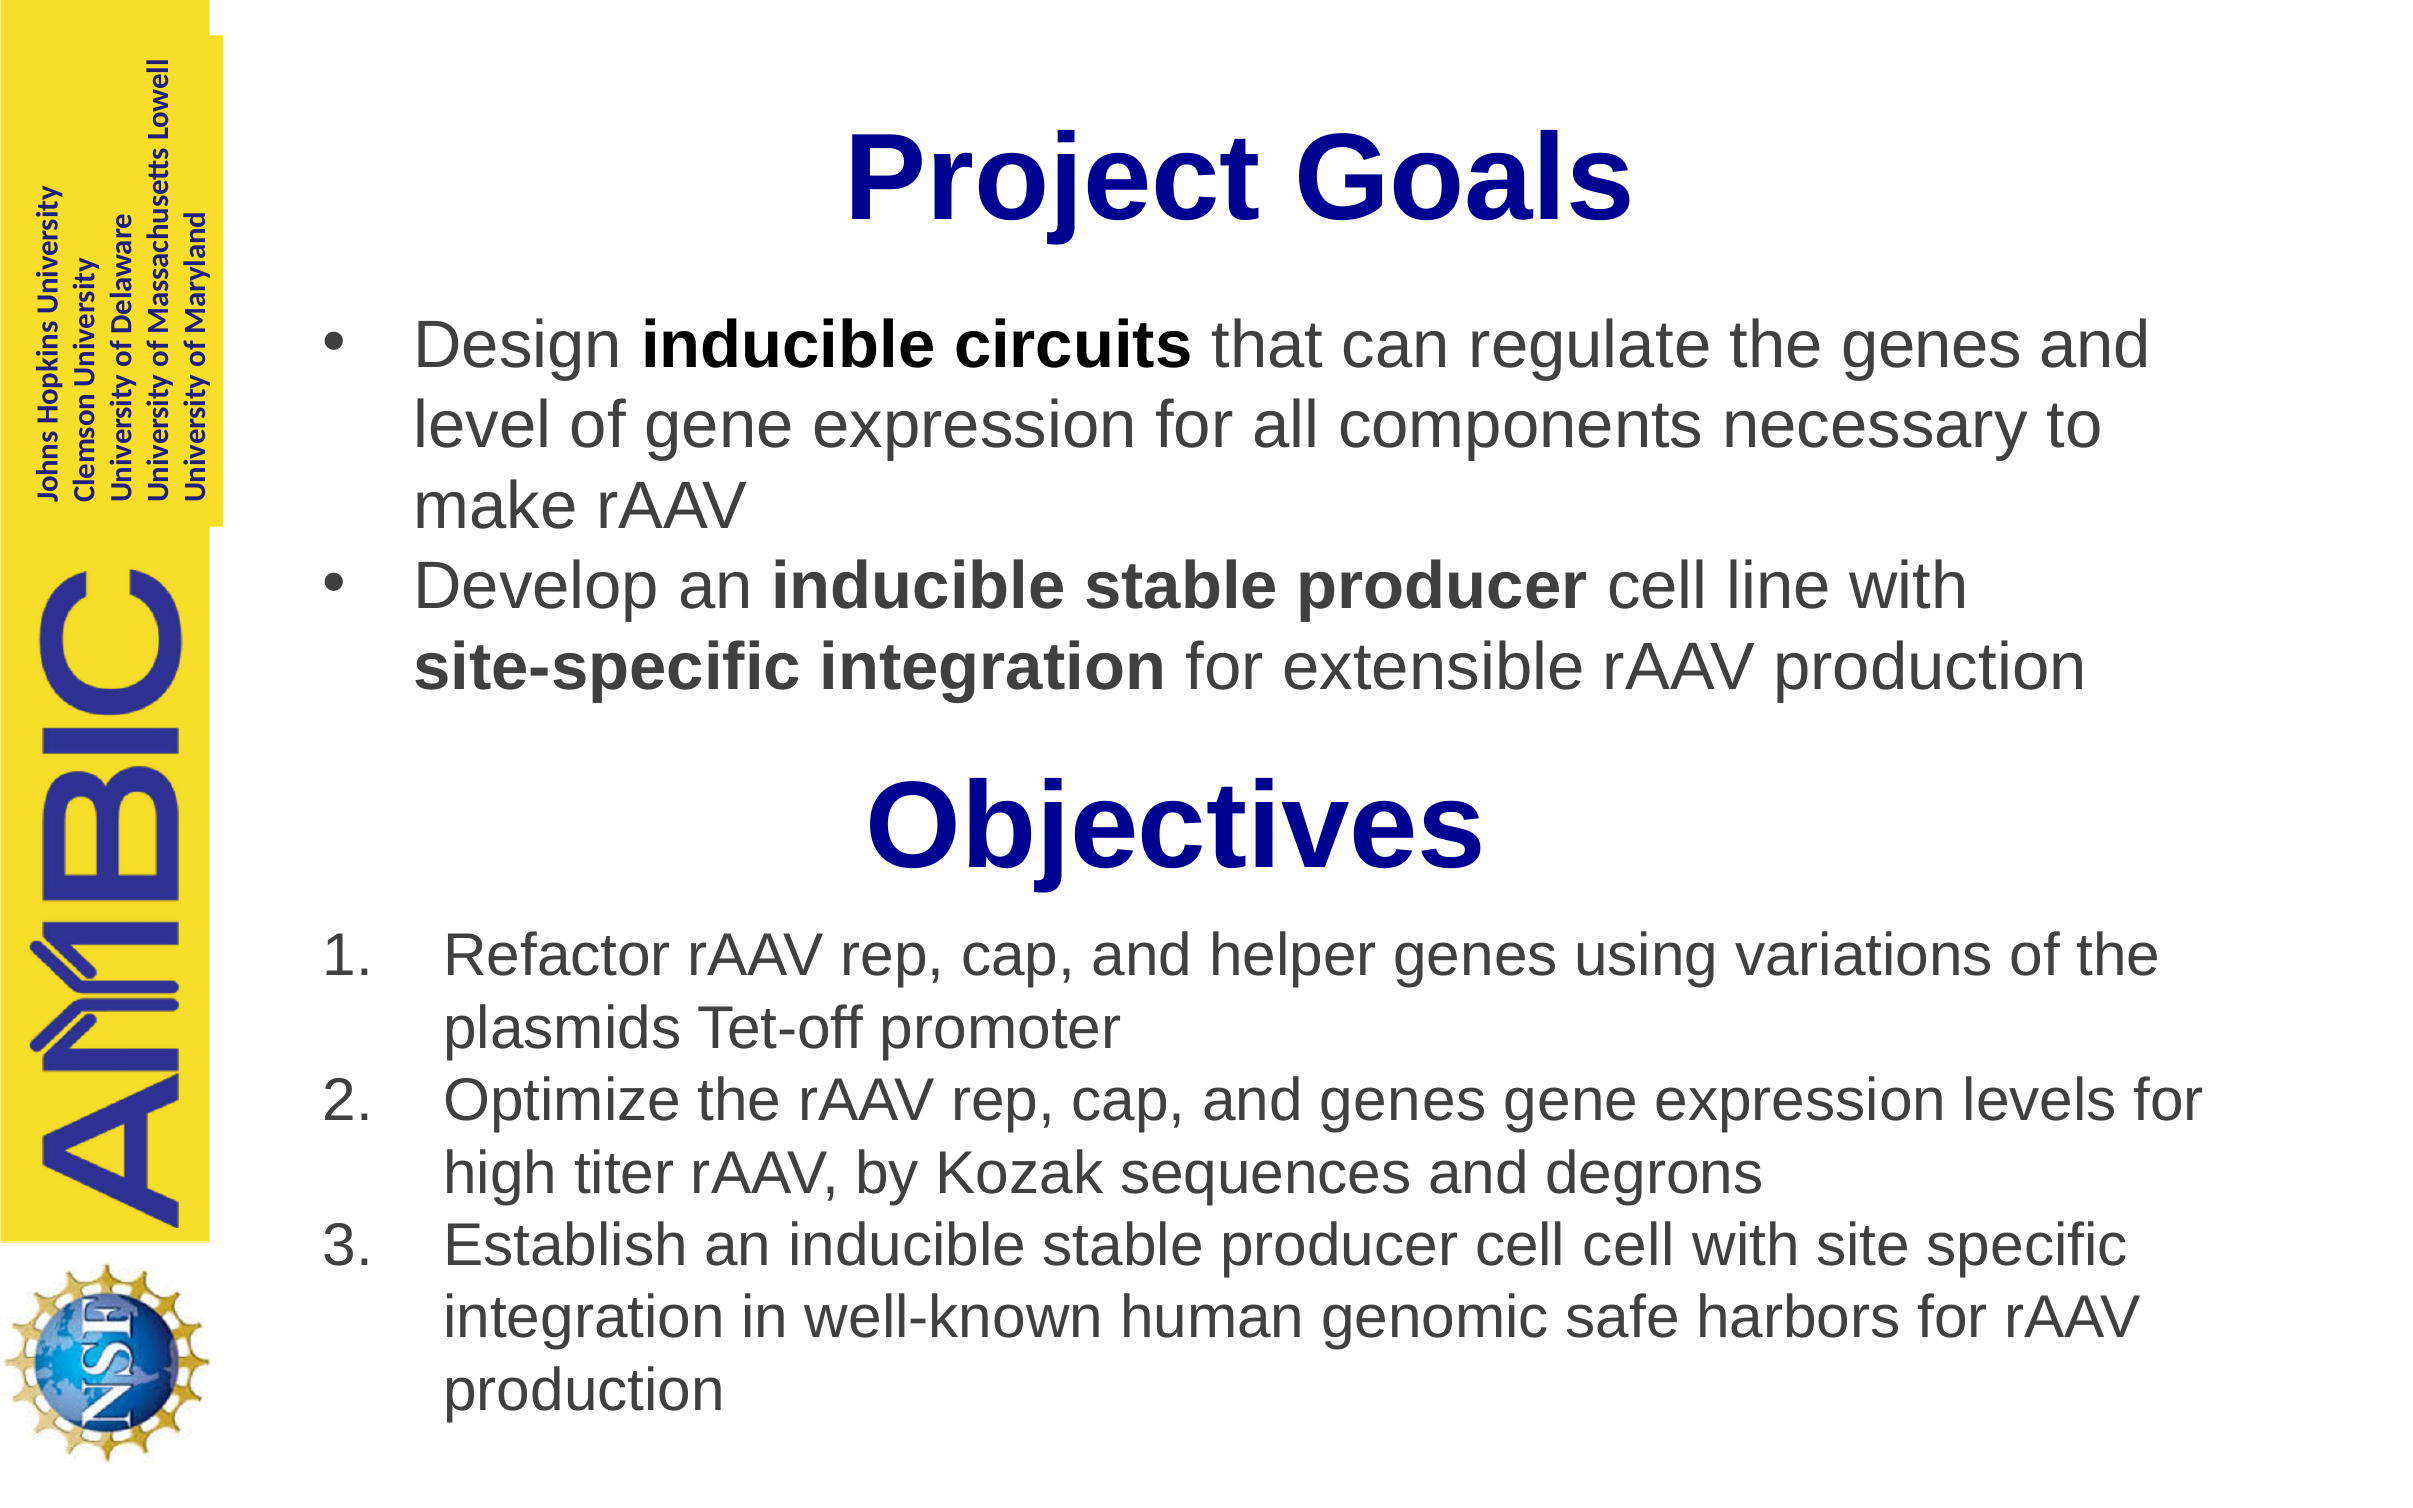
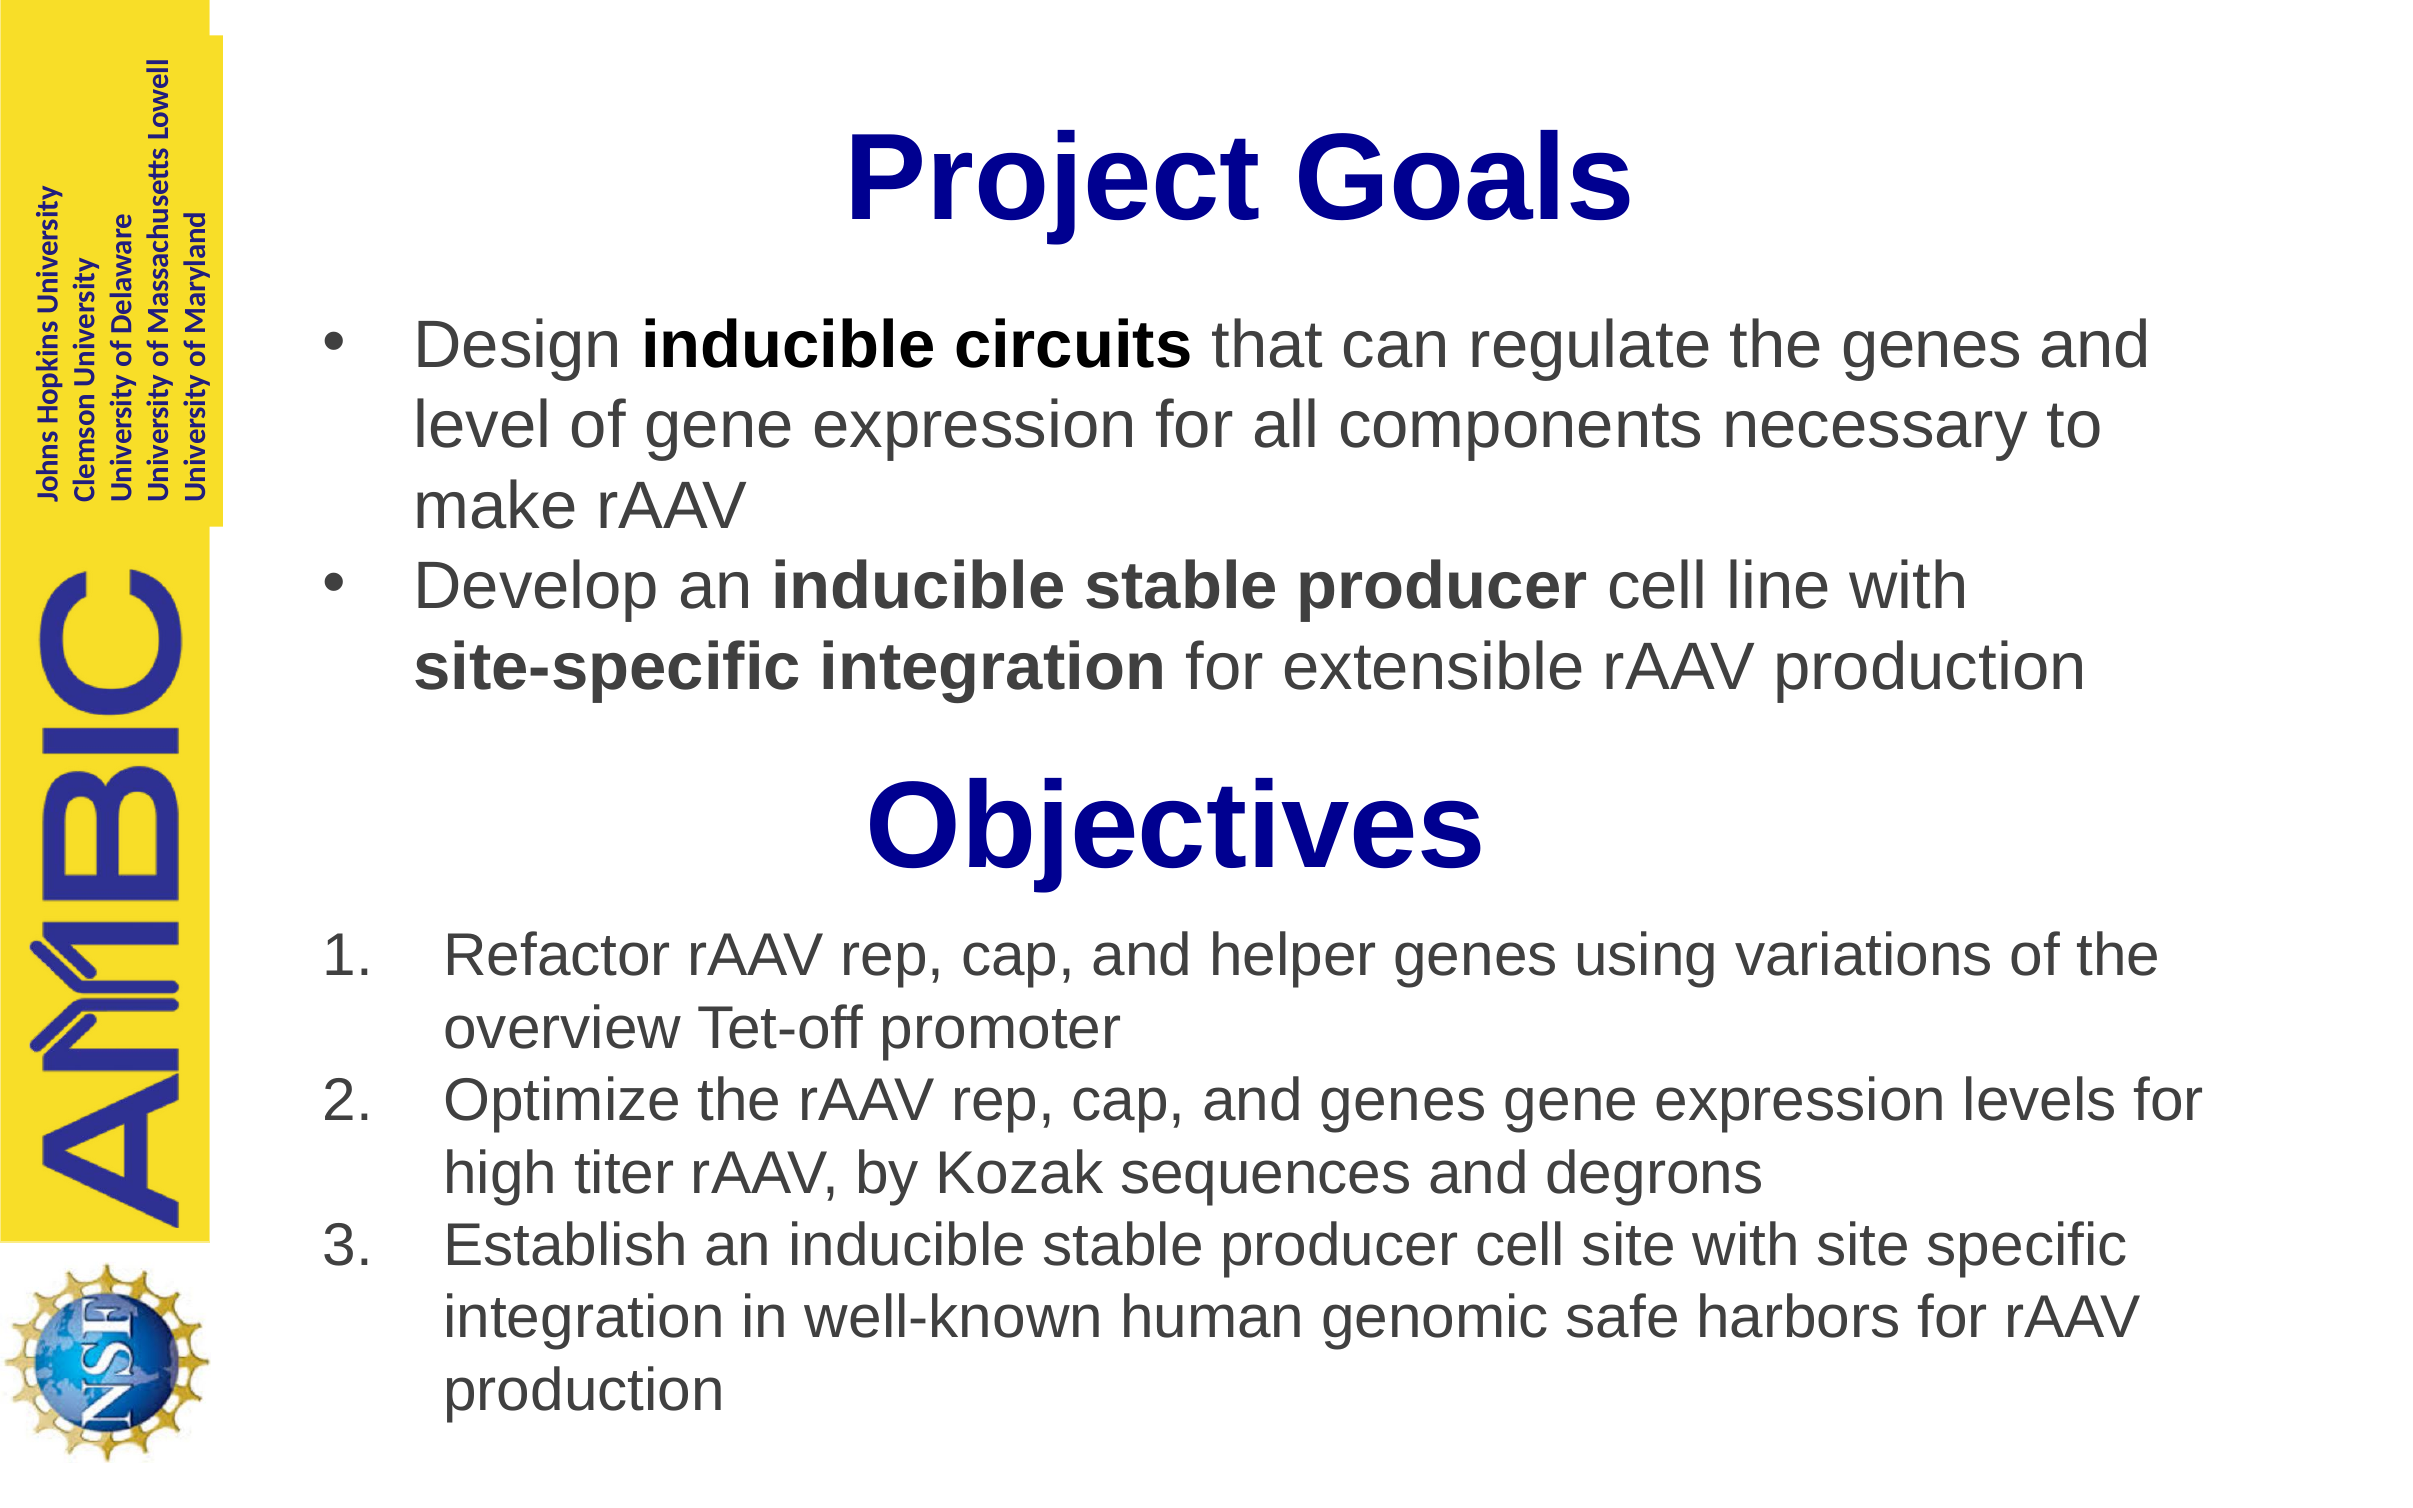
plasmids: plasmids -> overview (562, 1029)
cell cell: cell -> site (1629, 1246)
